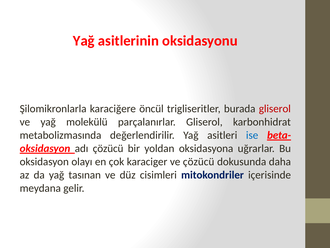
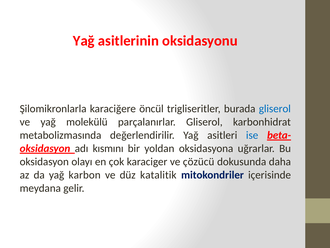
gliserol colour: red -> blue (275, 109)
adı çözücü: çözücü -> kısmını (108, 148)
tasınan: tasınan -> karbon (85, 175)
cisimleri: cisimleri -> katalitik (158, 175)
